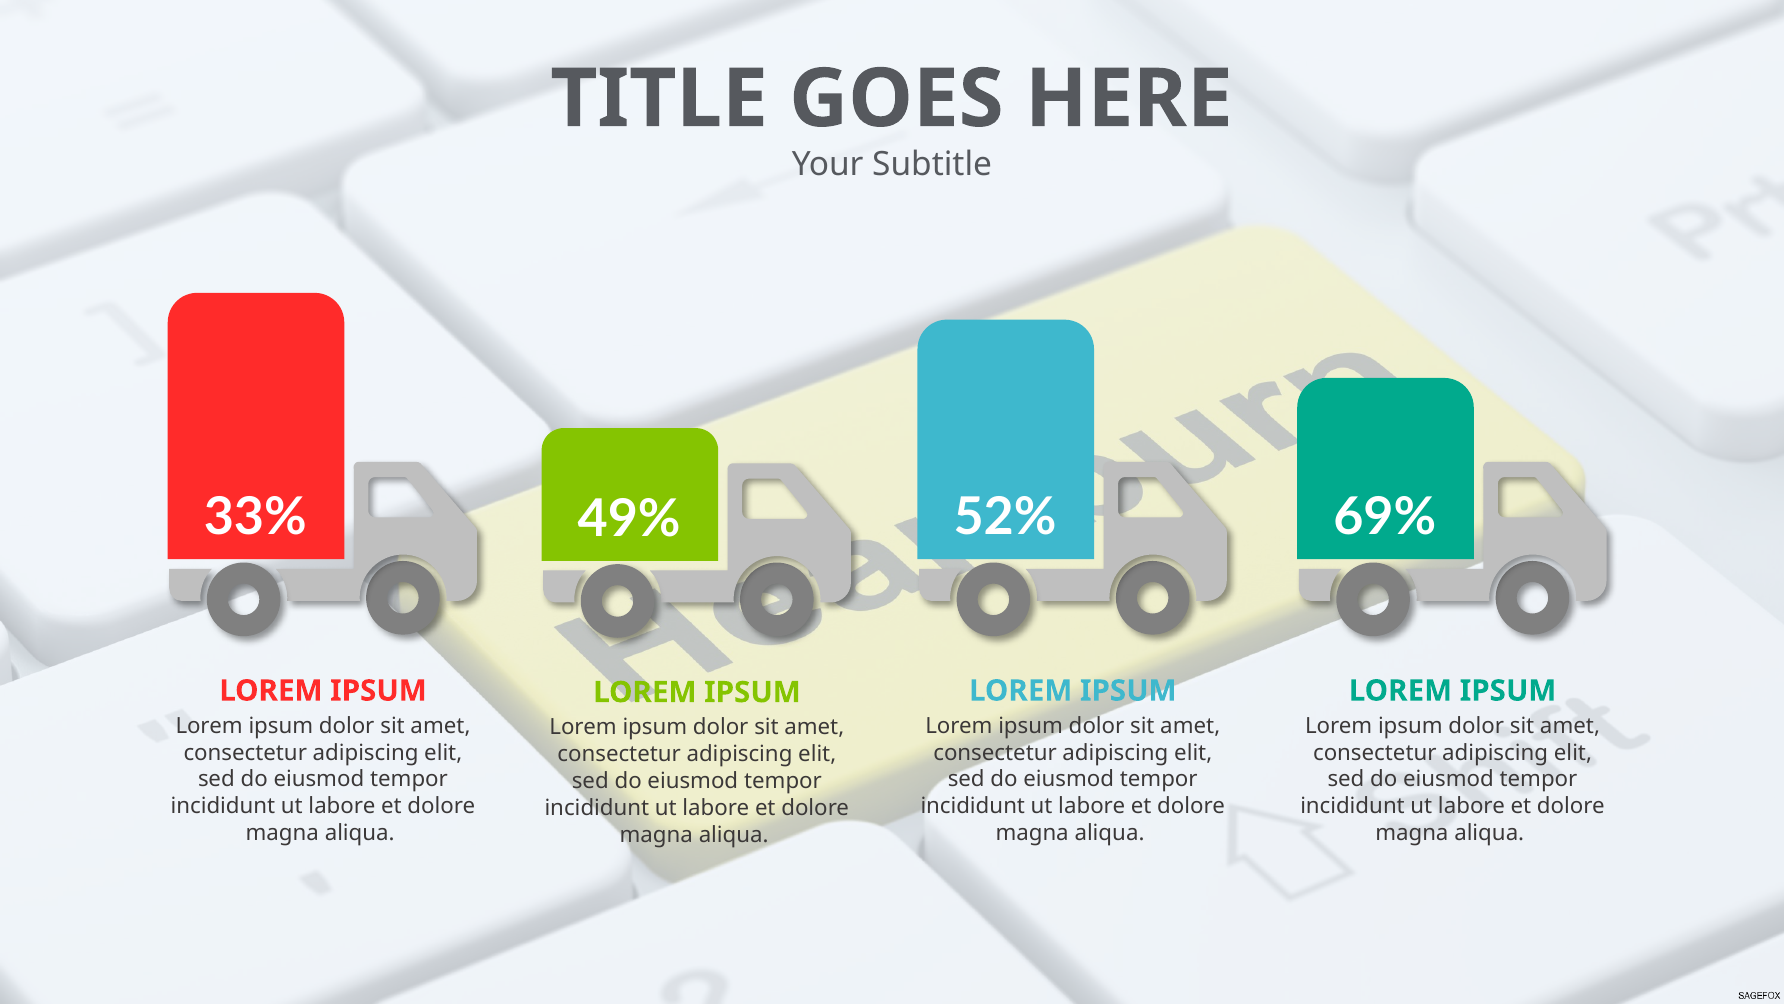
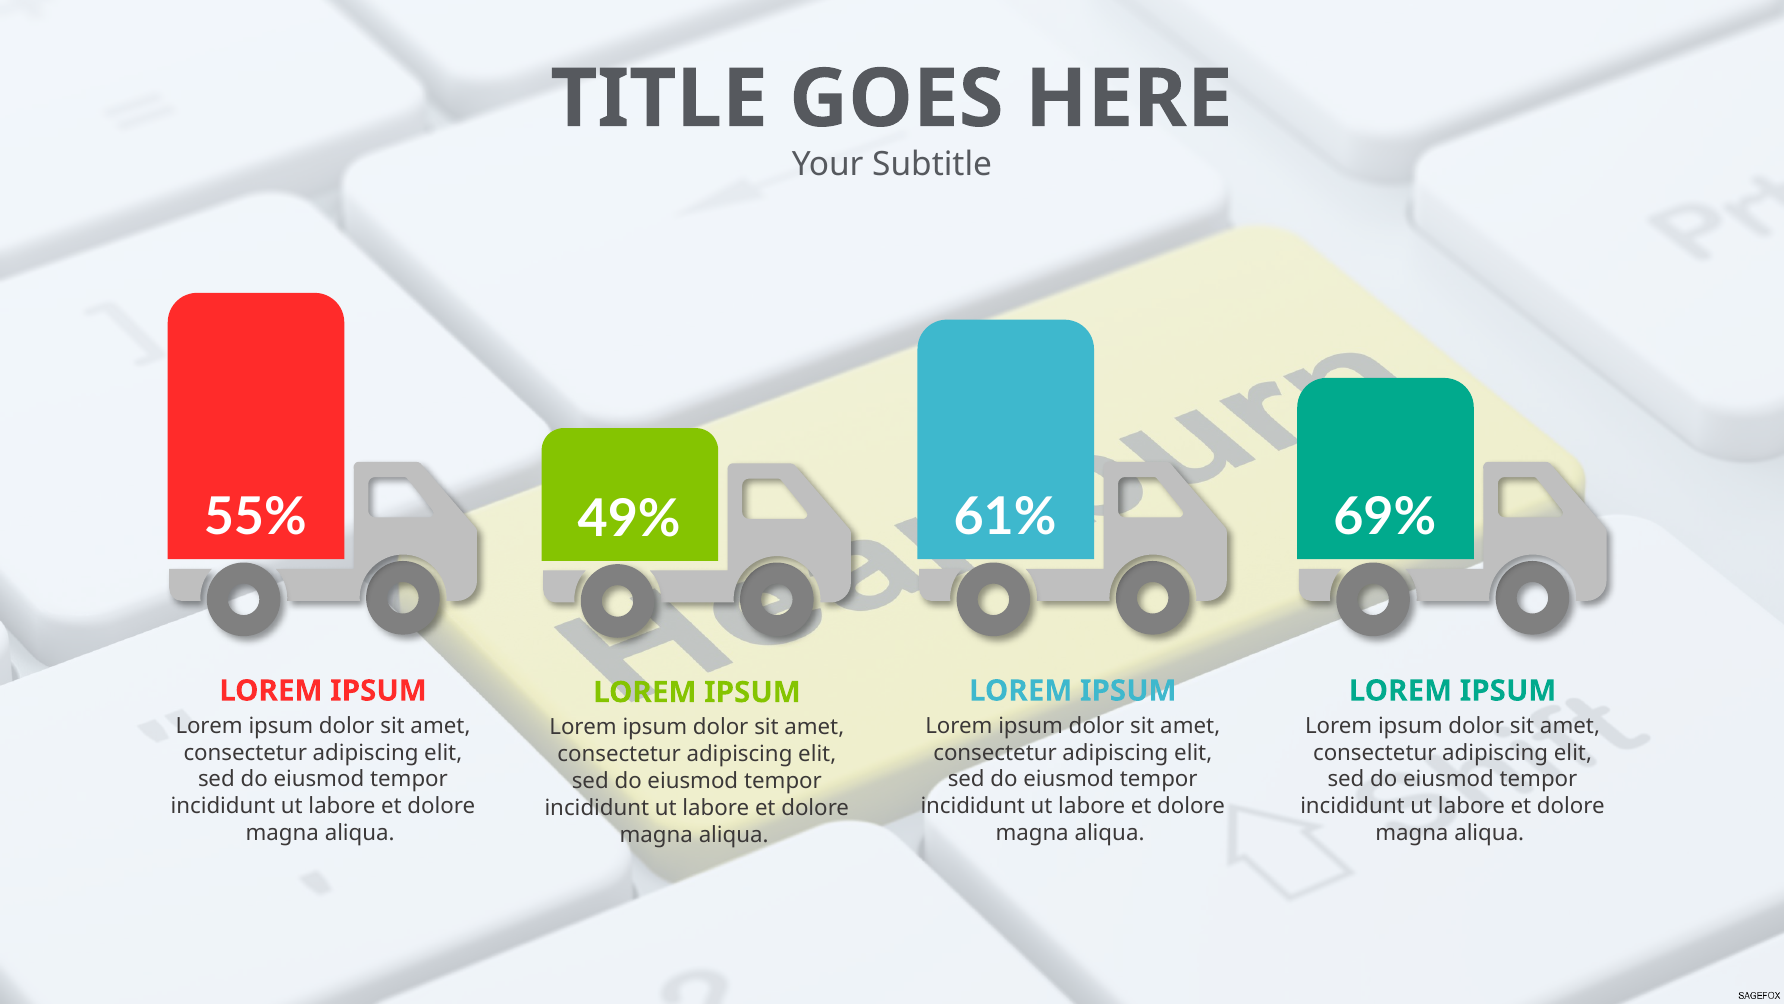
33%: 33% -> 55% (255, 517)
52%: 52% -> 61% (1005, 517)
